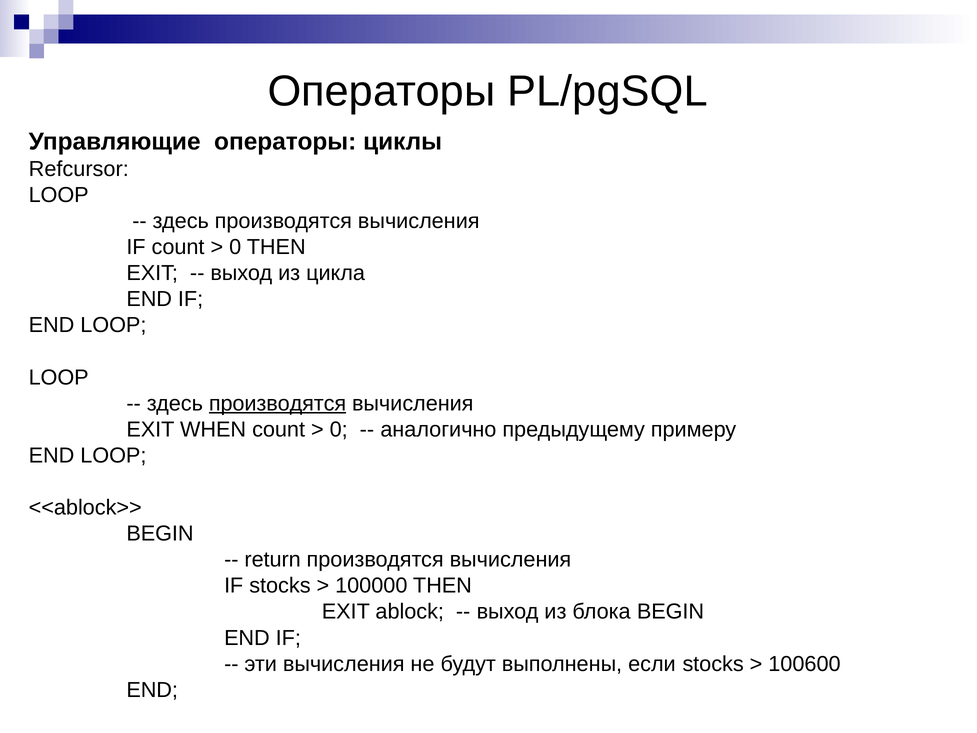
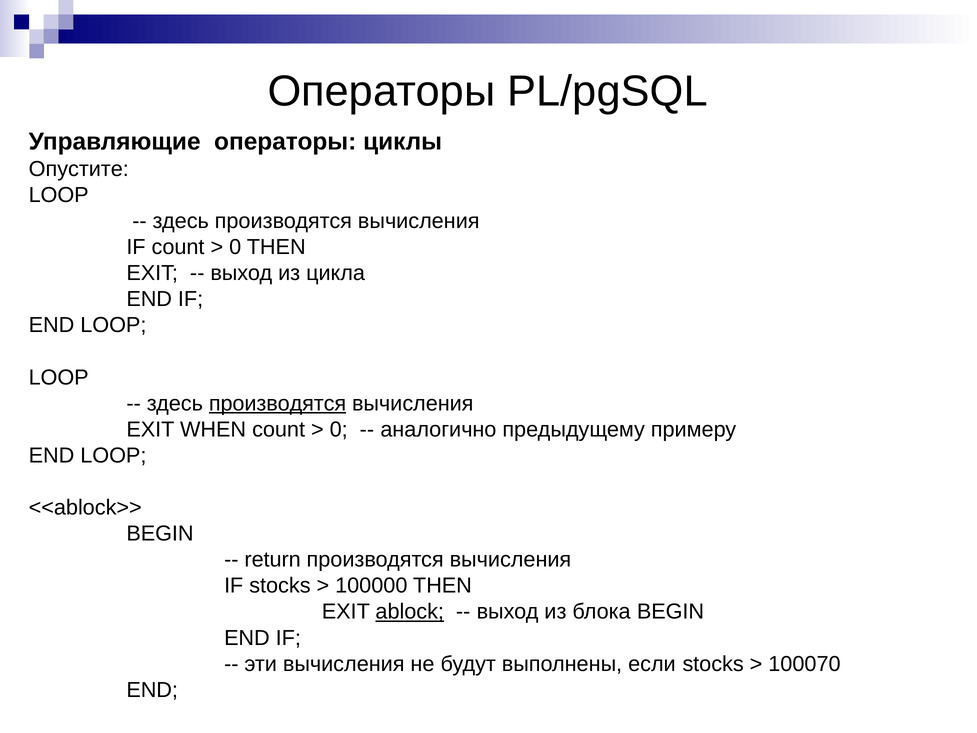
Refcursor: Refcursor -> Опустите (79, 169)
ablock underline: none -> present (410, 612)
100600: 100600 -> 100070 (804, 664)
